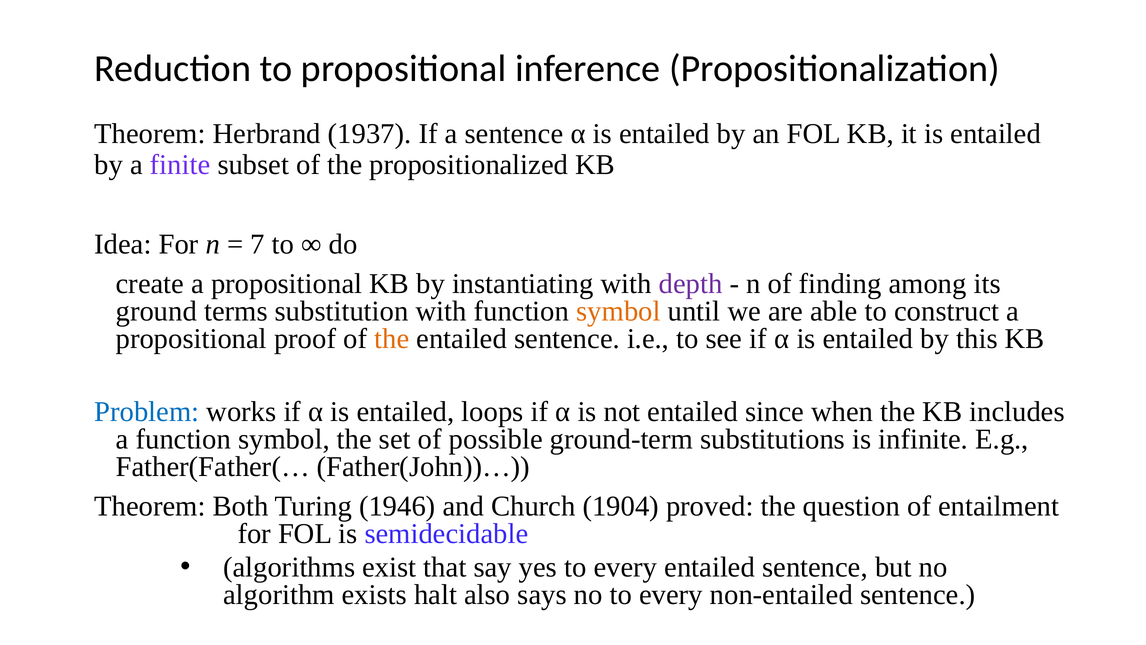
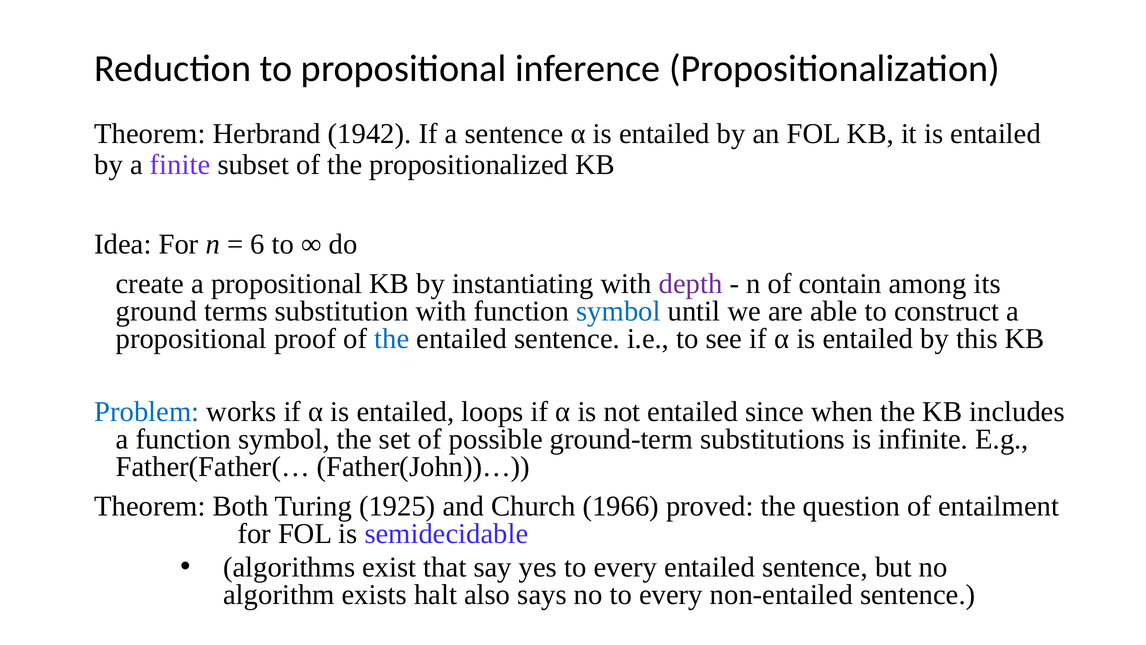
1937: 1937 -> 1942 (370, 134)
7: 7 -> 6 (257, 244)
finding: finding -> contain (840, 284)
symbol colour: orange -> blue (618, 311)
the colour: orange -> blue (392, 339)
1946: 1946 -> 1925 (397, 506)
1904: 1904 -> 1966 (621, 506)
